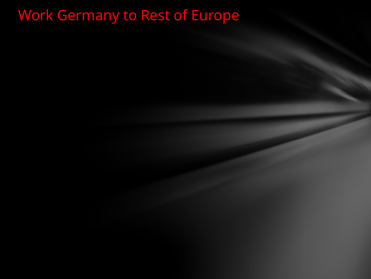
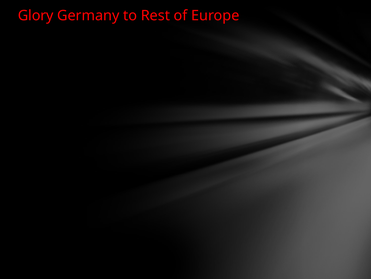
Work: Work -> Glory (36, 15)
